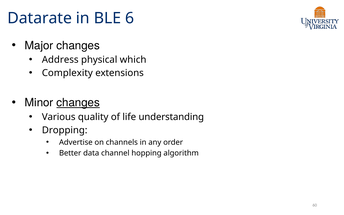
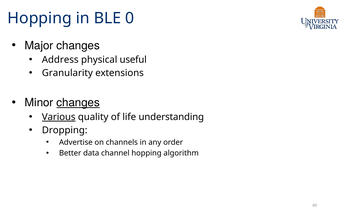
Datarate: Datarate -> Hopping (40, 18)
6: 6 -> 0 (130, 18)
which: which -> useful (133, 60)
Complexity: Complexity -> Granularity (67, 73)
Various underline: none -> present (59, 117)
